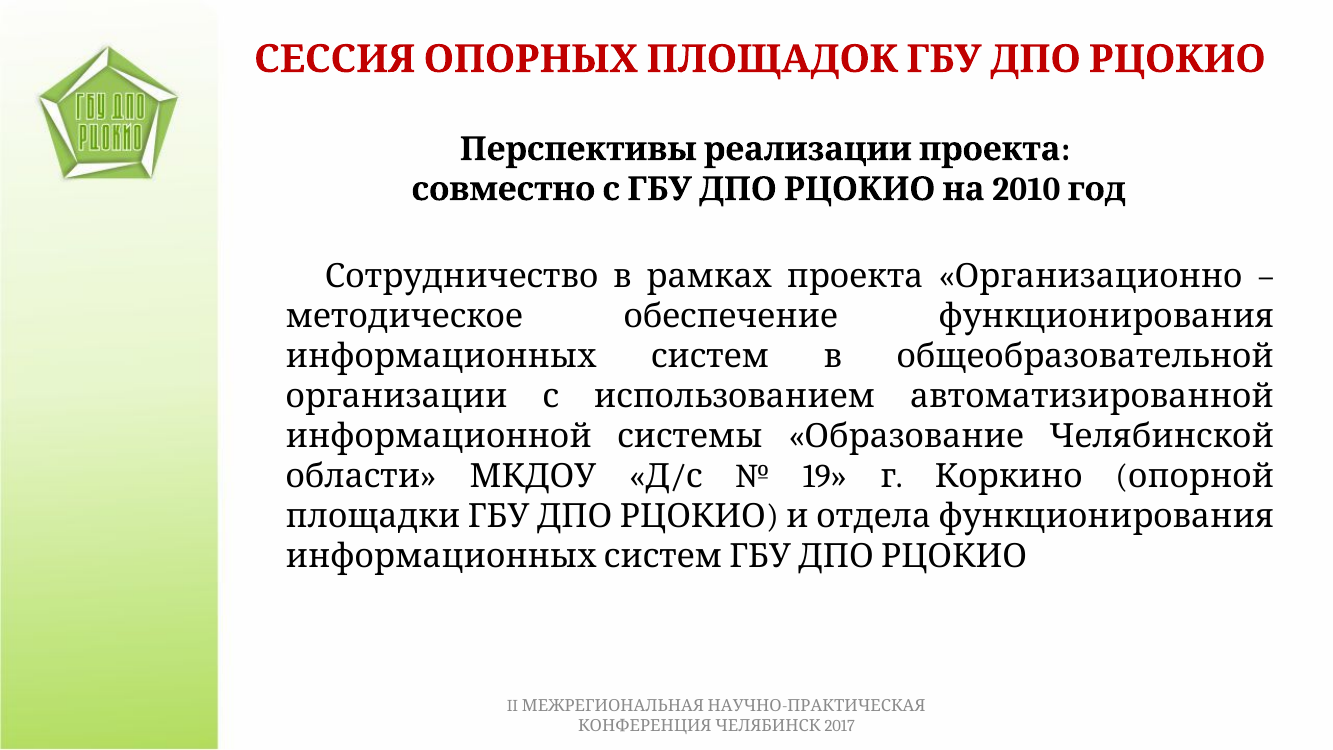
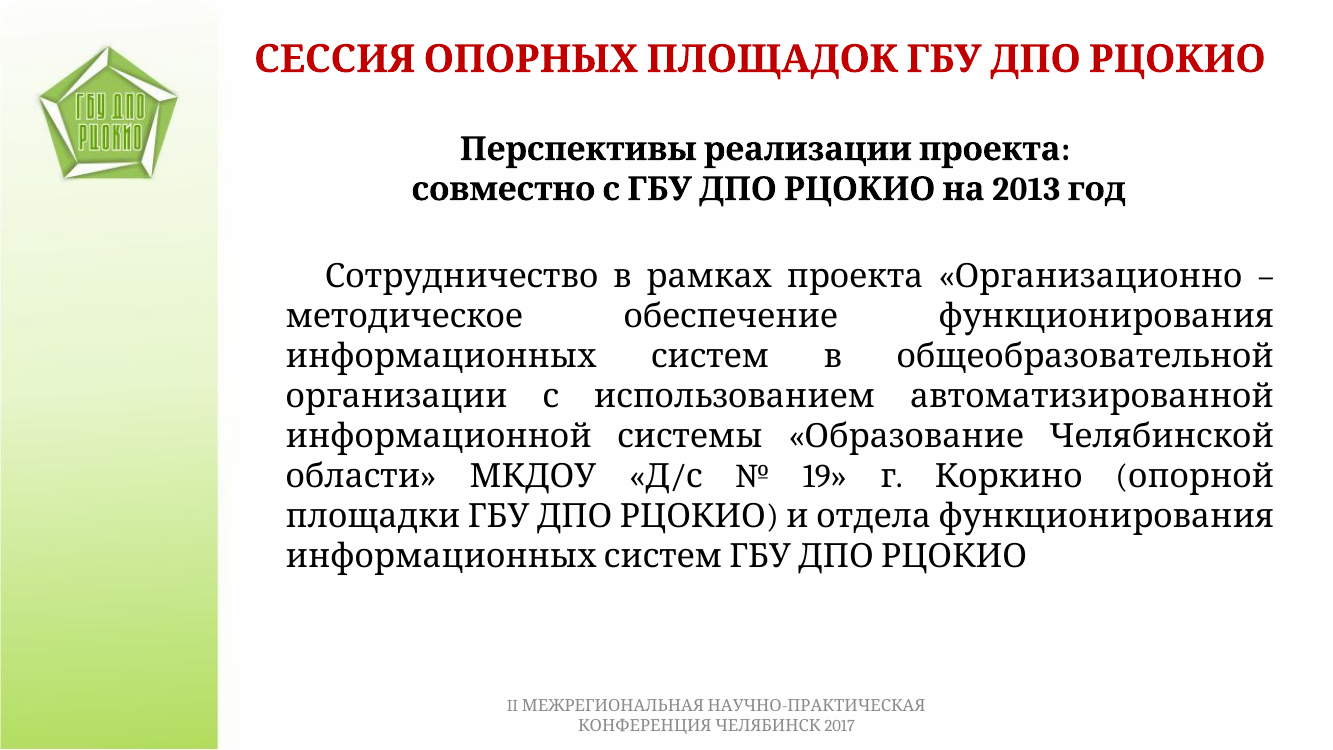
2010: 2010 -> 2013 (1026, 189)
